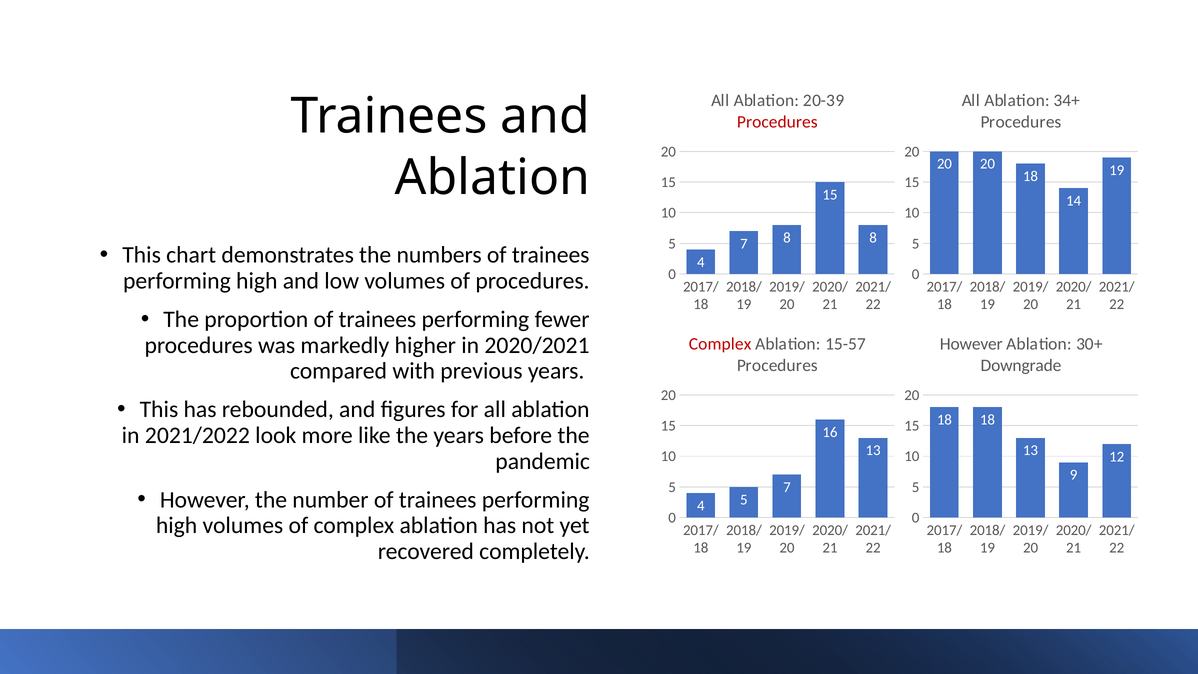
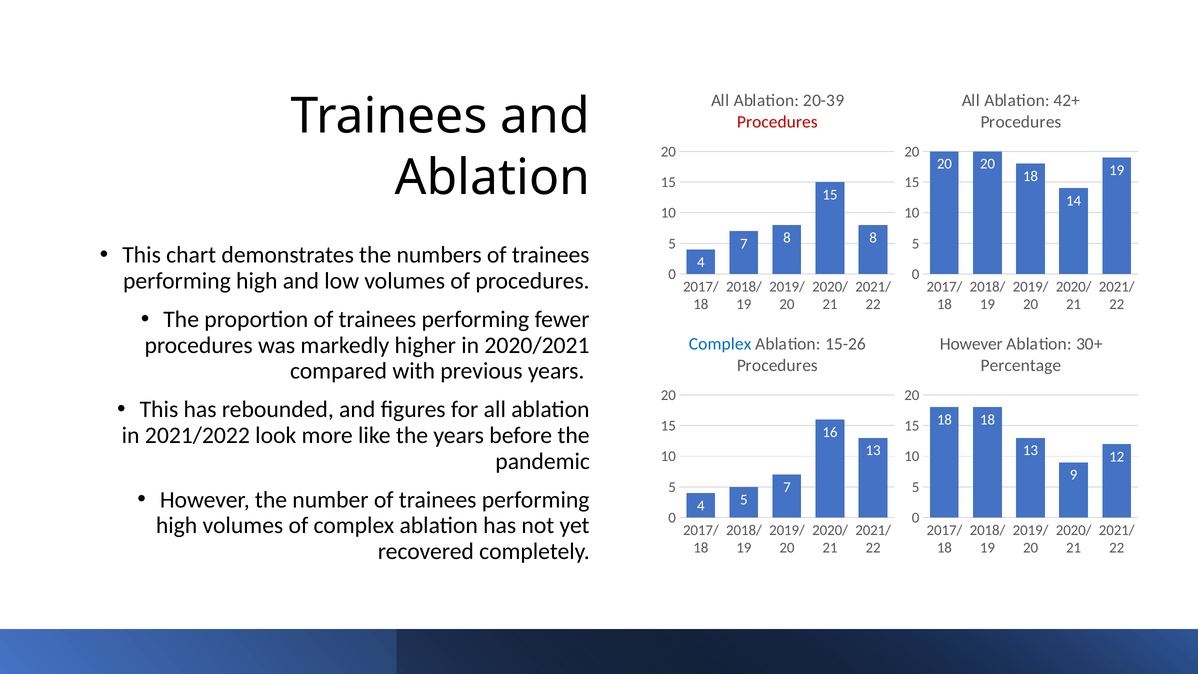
34+: 34+ -> 42+ (1067, 100)
Complex colour: red -> blue (720, 344)
15-57: 15-57 -> 15-26 (845, 344)
Downgrade: Downgrade -> Percentage (1021, 365)
